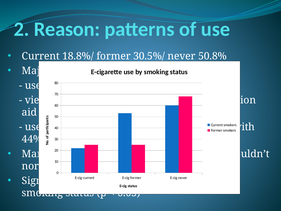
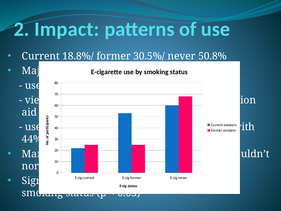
Reason: Reason -> Impact (67, 29)
